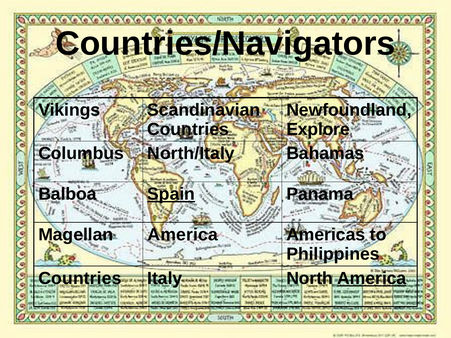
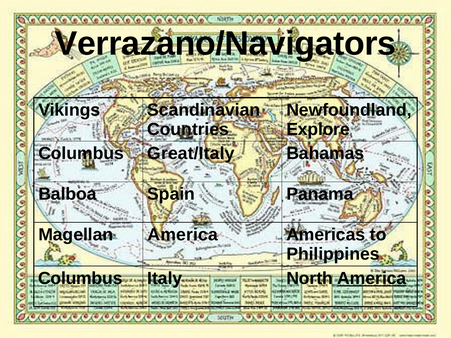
Countries/Navigators: Countries/Navigators -> Verrazano/Navigators (226, 44)
North/Italy: North/Italy -> Great/Italy (191, 154)
Spain underline: present -> none (171, 194)
Countries: Countries -> Columbus (80, 278)
